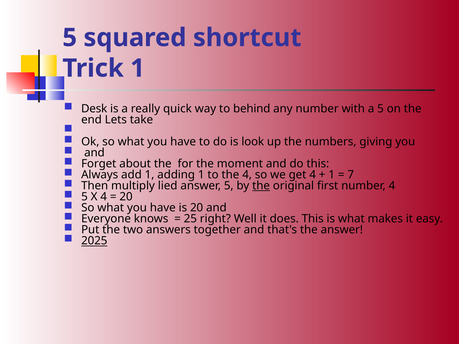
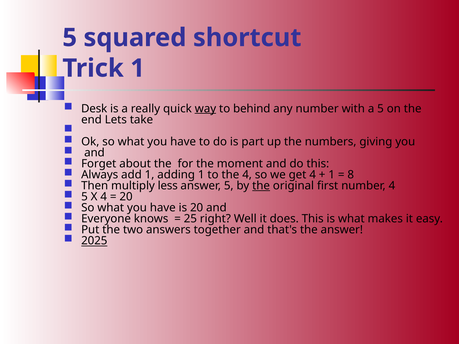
way underline: none -> present (205, 109)
look: look -> part (253, 142)
7: 7 -> 8 (351, 175)
lied: lied -> less (168, 186)
